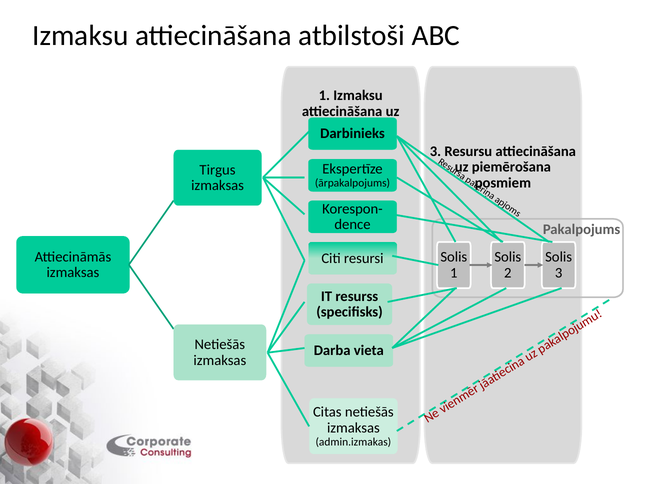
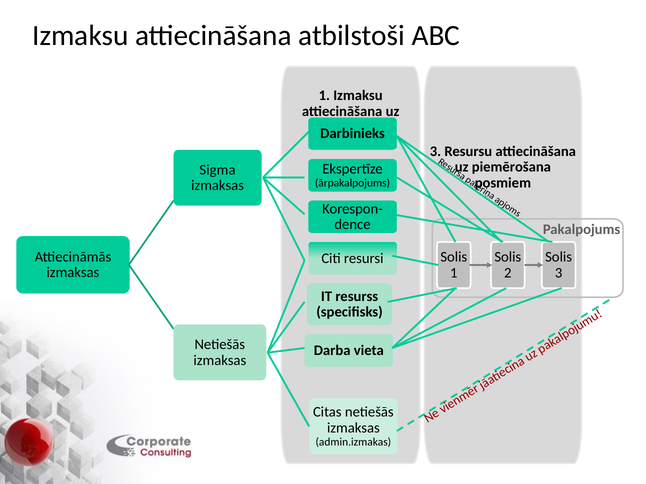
Tirgus: Tirgus -> Sigma (217, 170)
